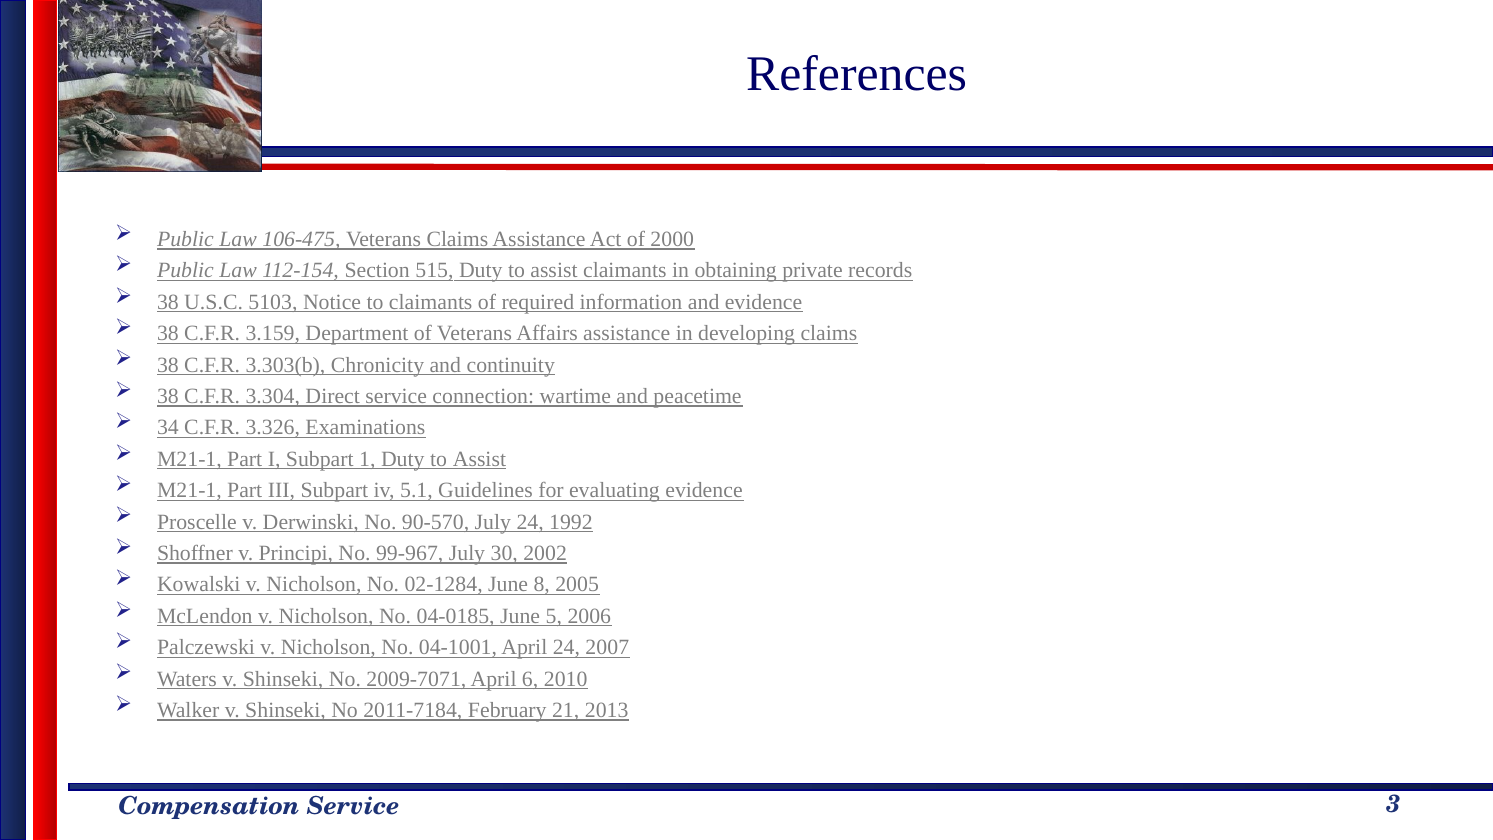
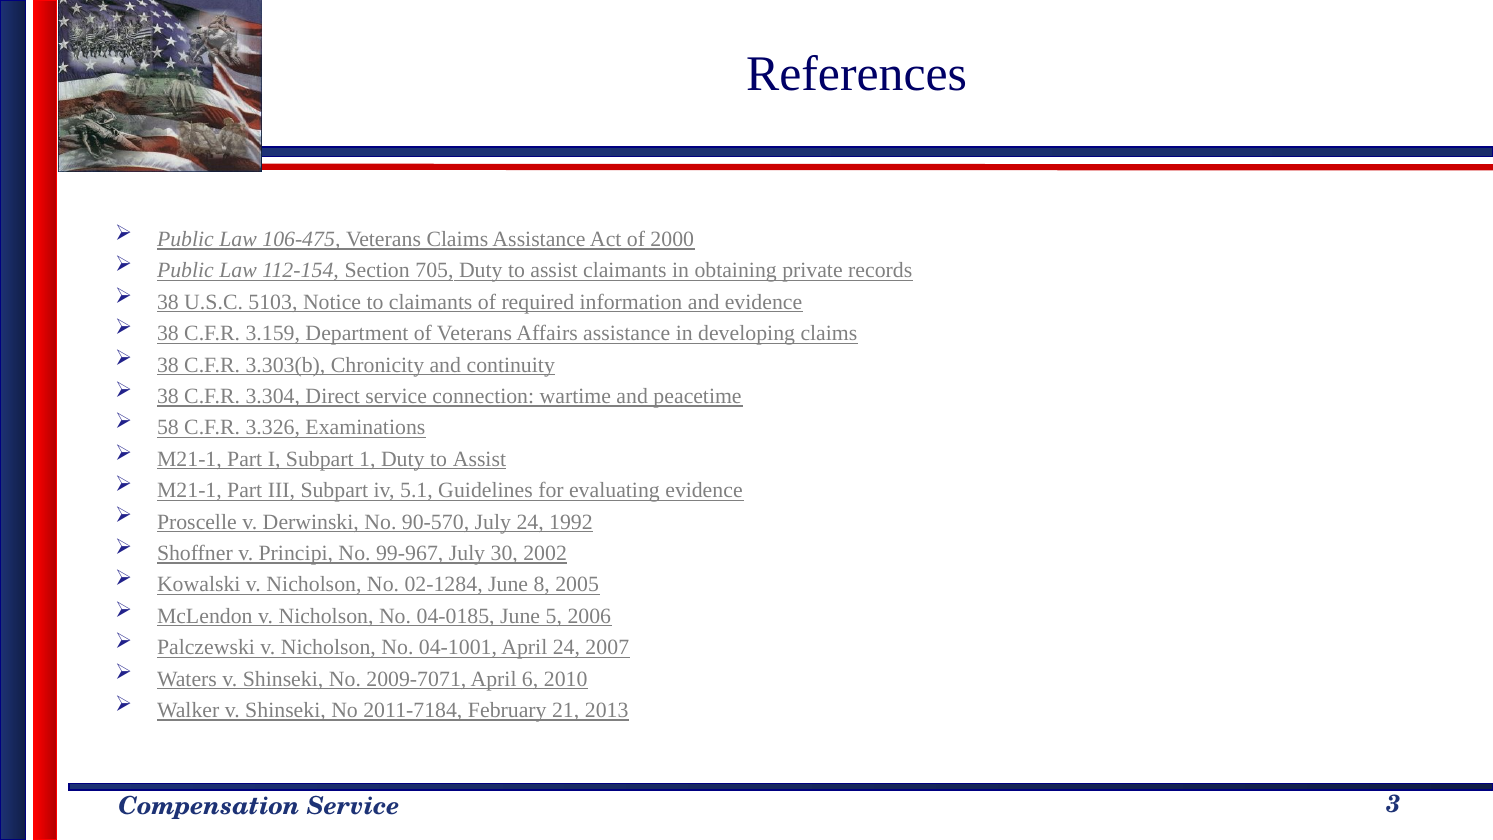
515: 515 -> 705 (434, 271)
34: 34 -> 58 (168, 428)
